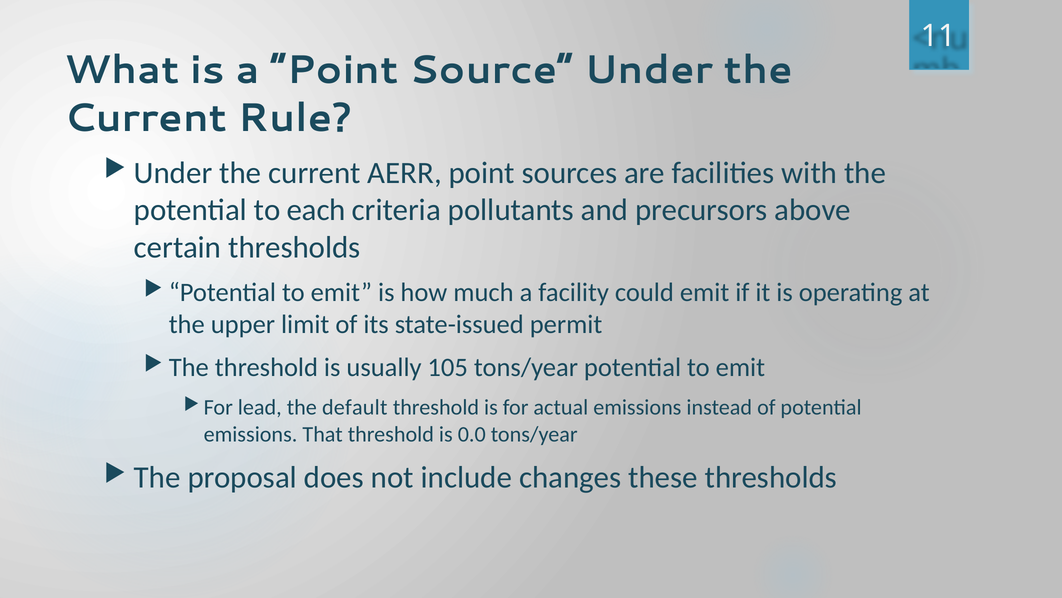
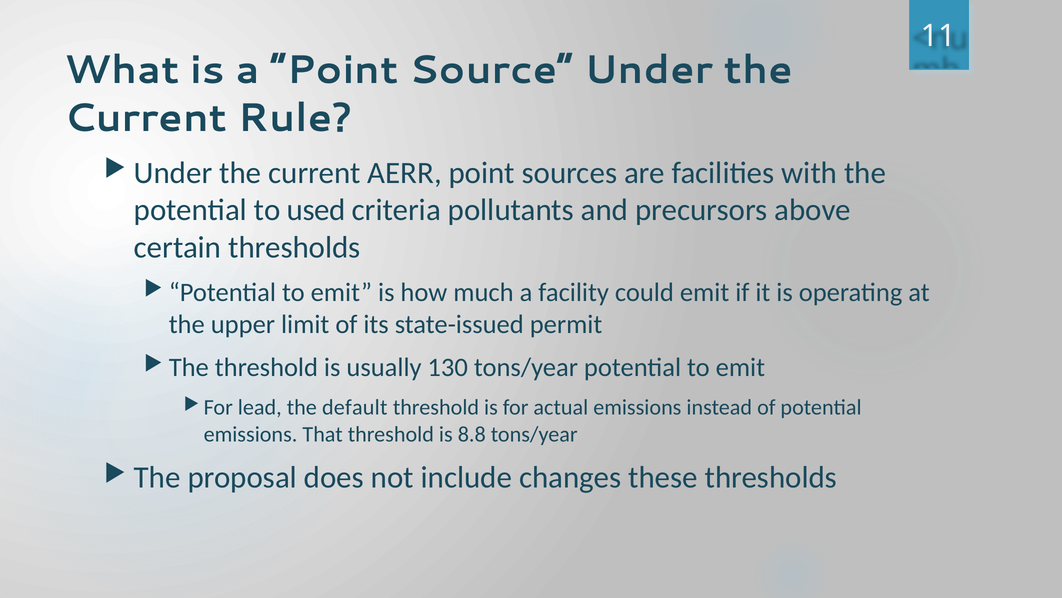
each: each -> used (316, 210)
105: 105 -> 130 (448, 367)
0.0: 0.0 -> 8.8 (472, 434)
